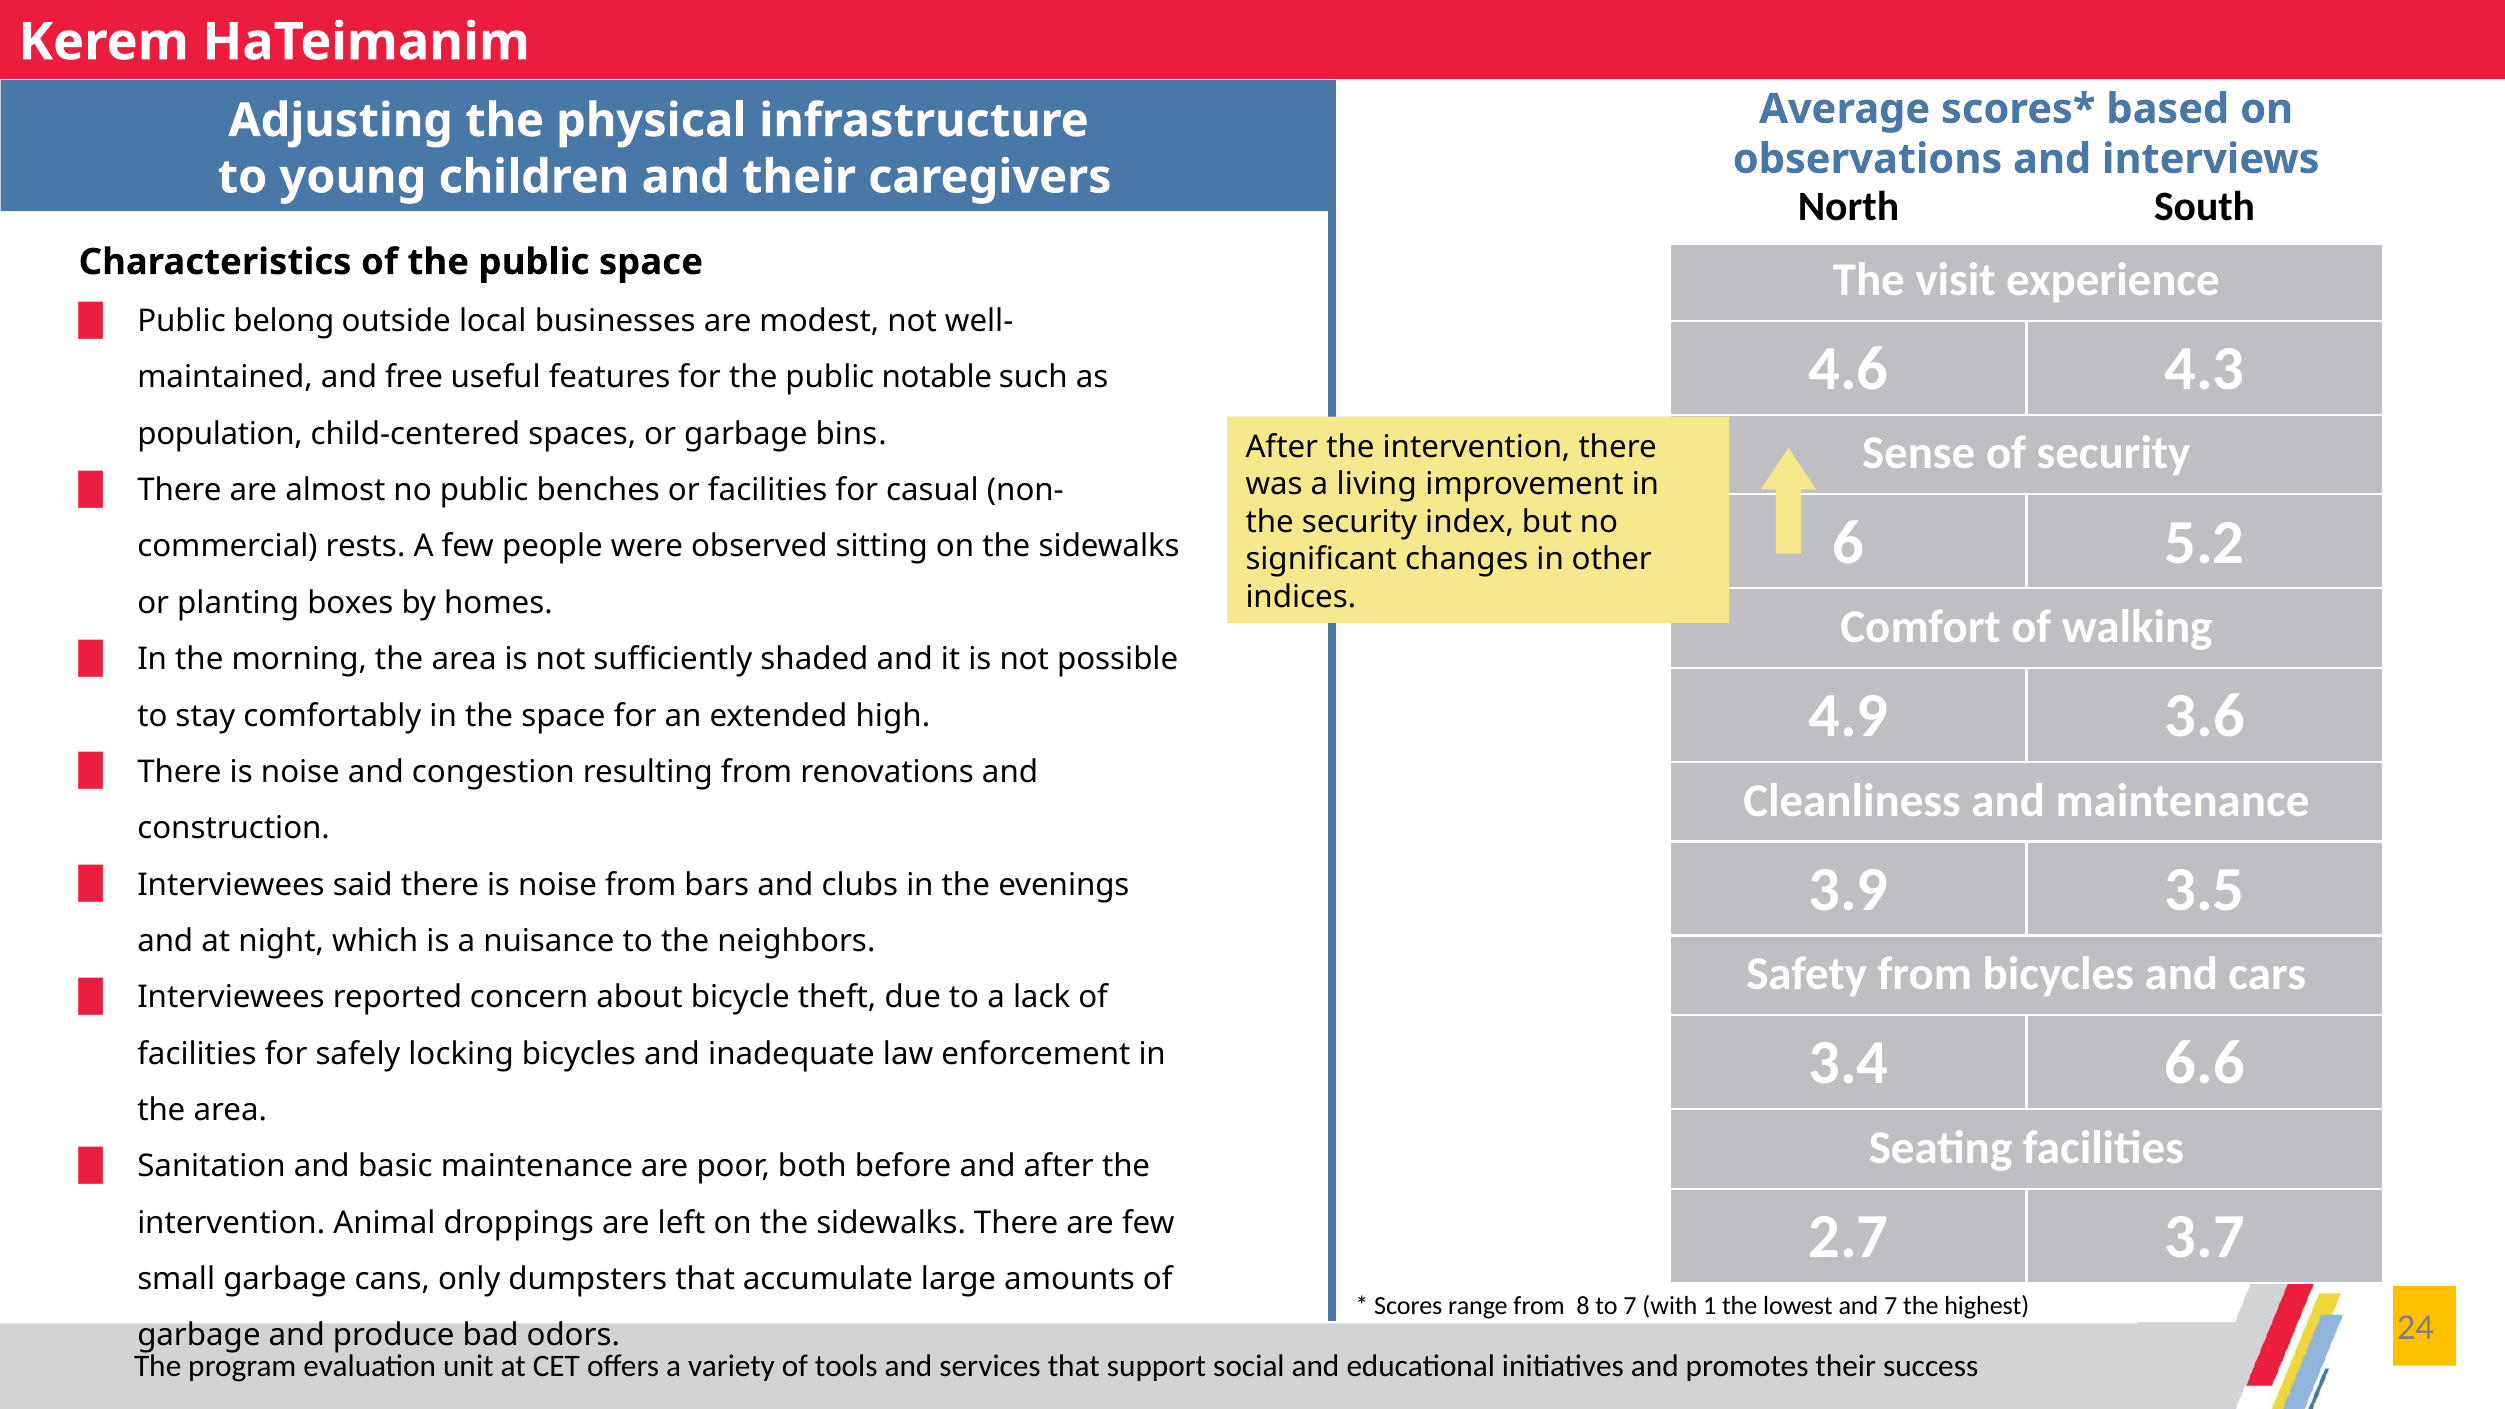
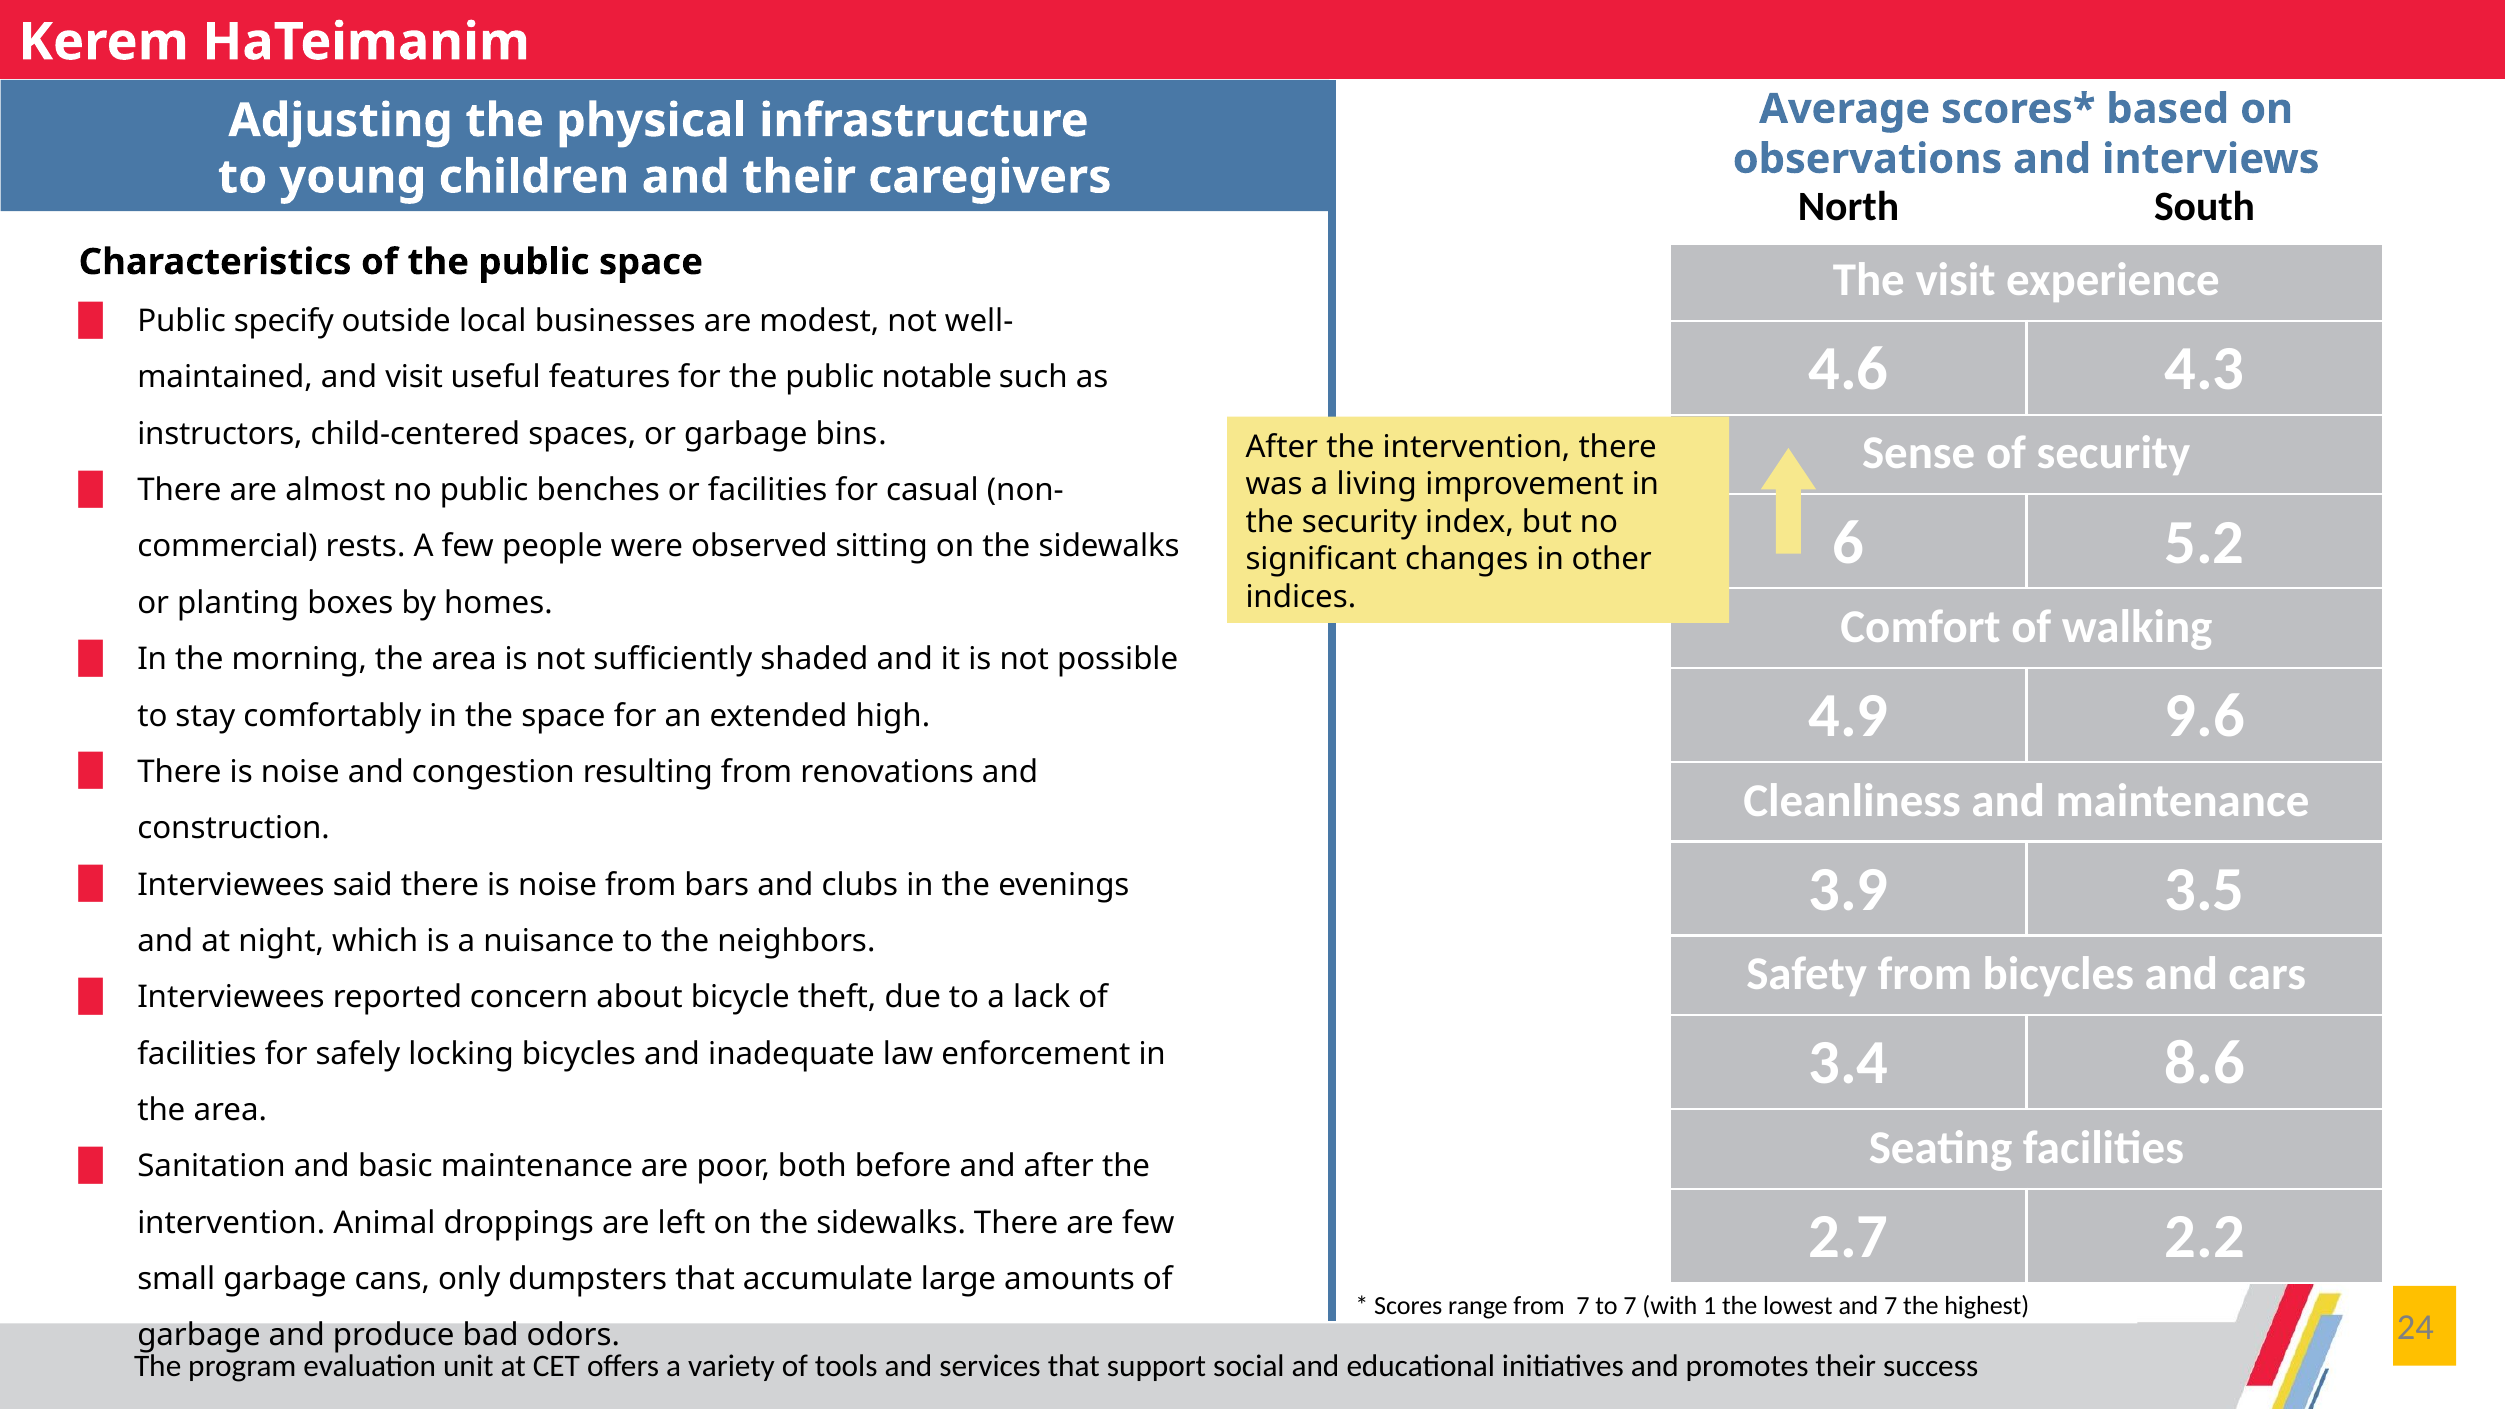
belong: belong -> specify (284, 321)
and free: free -> visit (414, 378)
population: population -> instructors (220, 434)
3.6: 3.6 -> 9.6 (2205, 716)
6.6: 6.6 -> 8.6 (2205, 1063)
3.7: 3.7 -> 2.2 (2205, 1237)
from 8: 8 -> 7 (1583, 1306)
